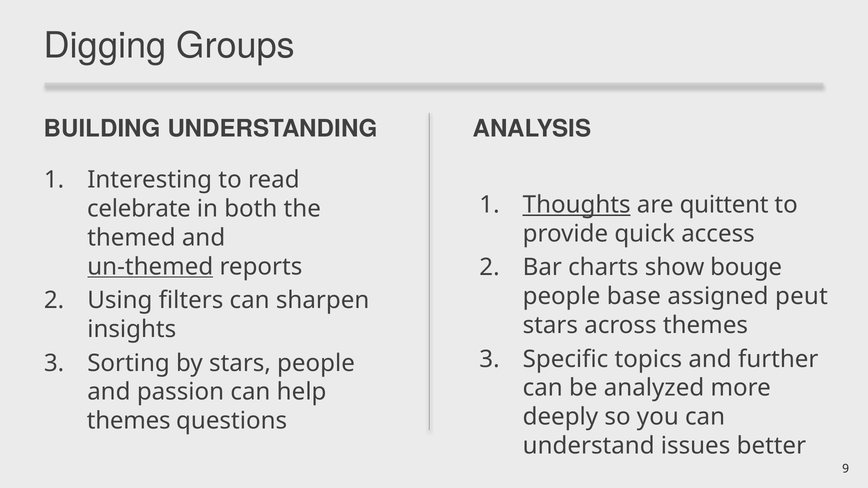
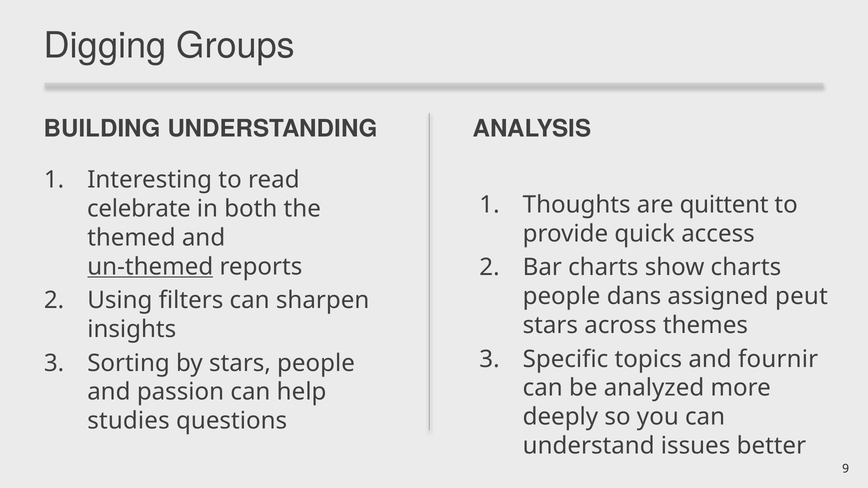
Thoughts underline: present -> none (577, 205)
show bouge: bouge -> charts (746, 268)
base: base -> dans (634, 297)
further: further -> fournir (778, 359)
themes: themes -> studies (128, 421)
